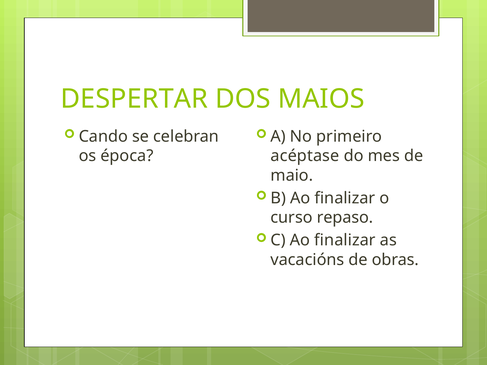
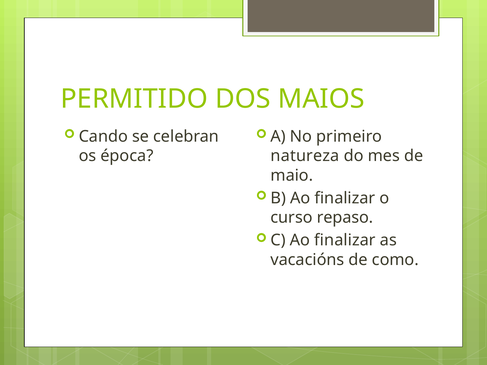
DESPERTAR: DESPERTAR -> PERMITIDO (134, 99)
acéptase: acéptase -> natureza (305, 156)
obras: obras -> como (395, 260)
